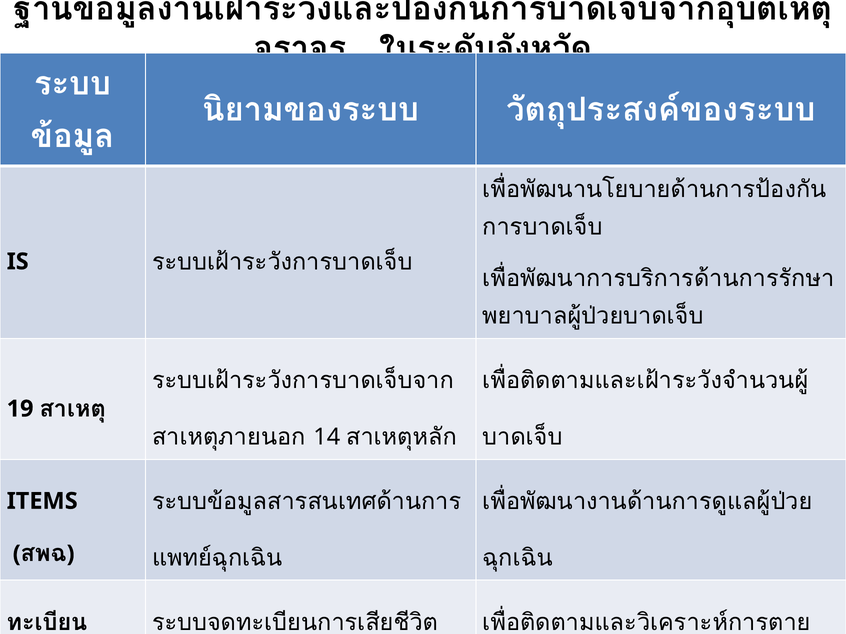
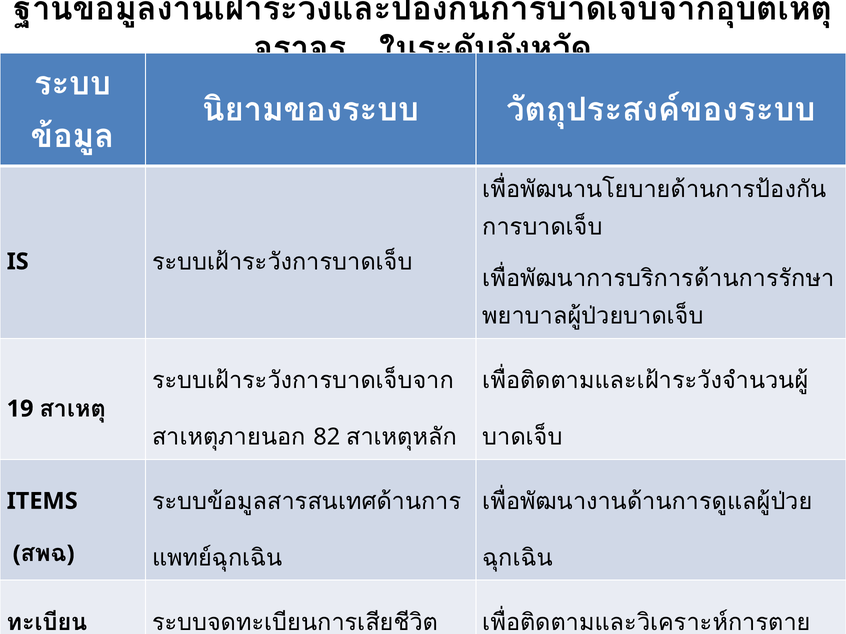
14: 14 -> 82 (327, 437)
